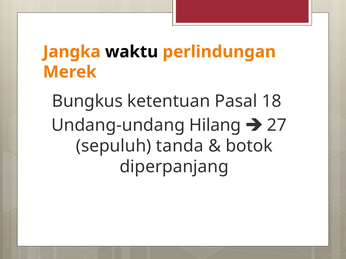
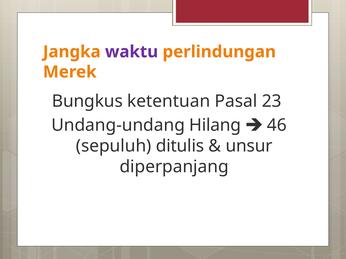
waktu colour: black -> purple (132, 52)
18: 18 -> 23 (272, 101)
27: 27 -> 46 (277, 125)
tanda: tanda -> ditulis (180, 146)
botok: botok -> unsur (249, 146)
